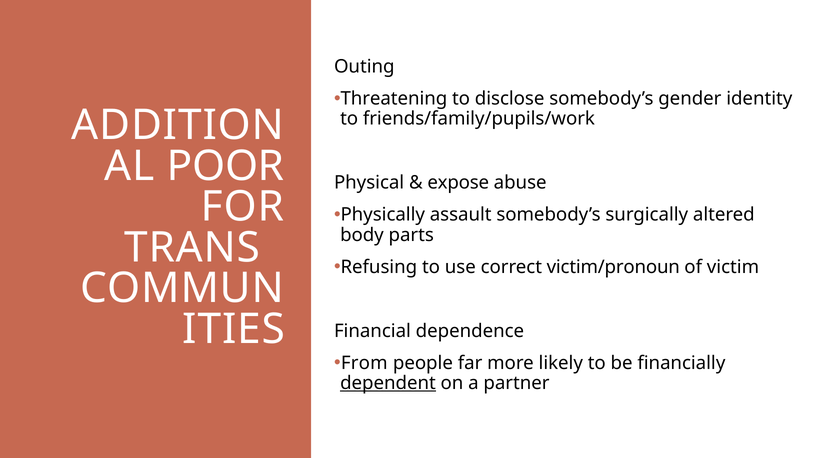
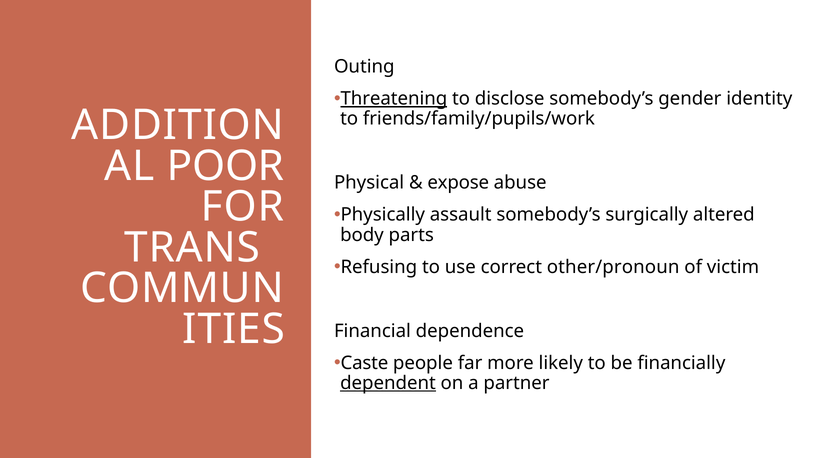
Threatening underline: none -> present (394, 99)
victim/pronoun: victim/pronoun -> other/pronoun (613, 267)
From: From -> Caste (364, 363)
